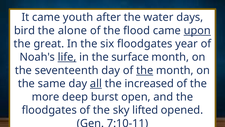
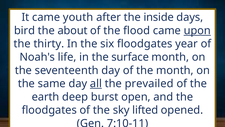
water: water -> inside (159, 17)
alone: alone -> about (73, 30)
great: great -> thirty (49, 44)
life underline: present -> none (67, 57)
the underline: present -> none (145, 70)
increased: increased -> prevailed (149, 83)
more: more -> earth (46, 97)
